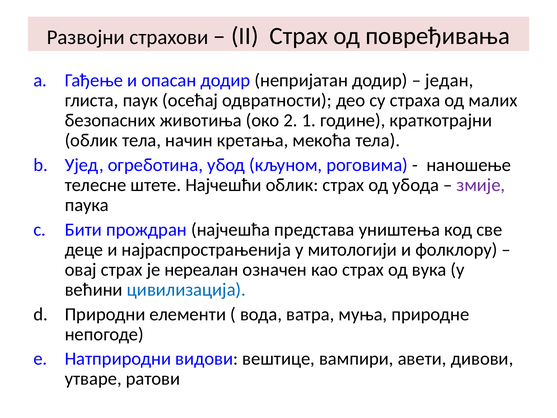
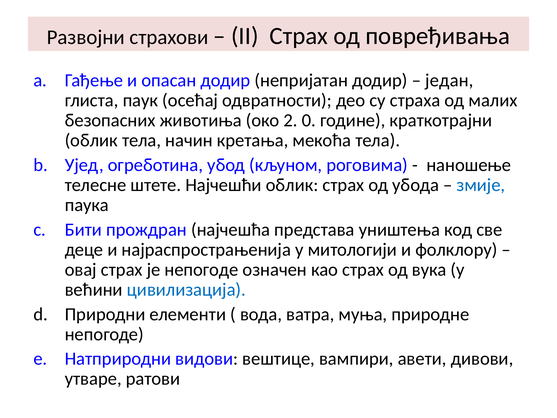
1: 1 -> 0 (309, 120)
змије colour: purple -> blue (481, 185)
је нереалан: нереалан -> непогоде (201, 269)
